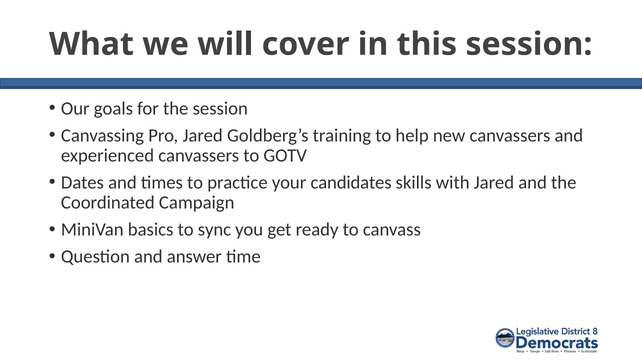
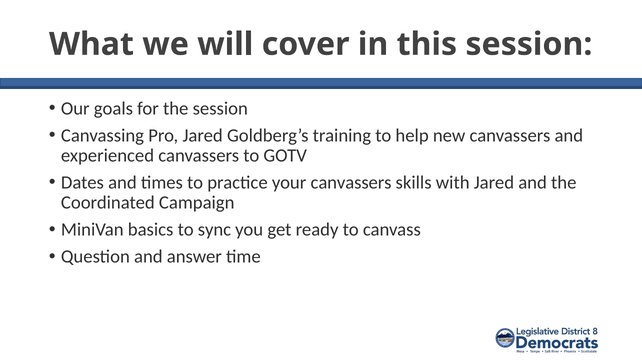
your candidates: candidates -> canvassers (351, 183)
